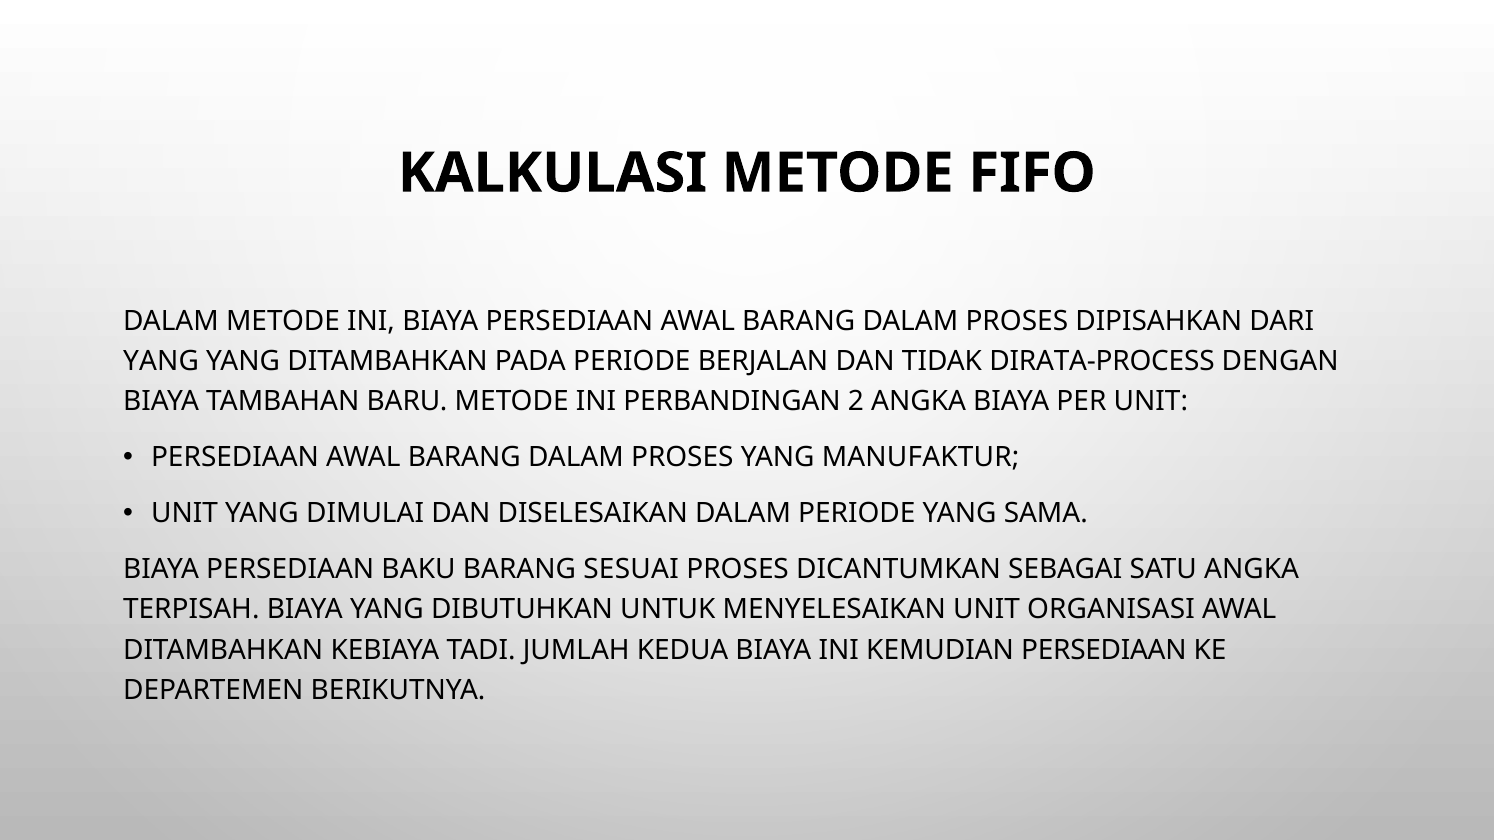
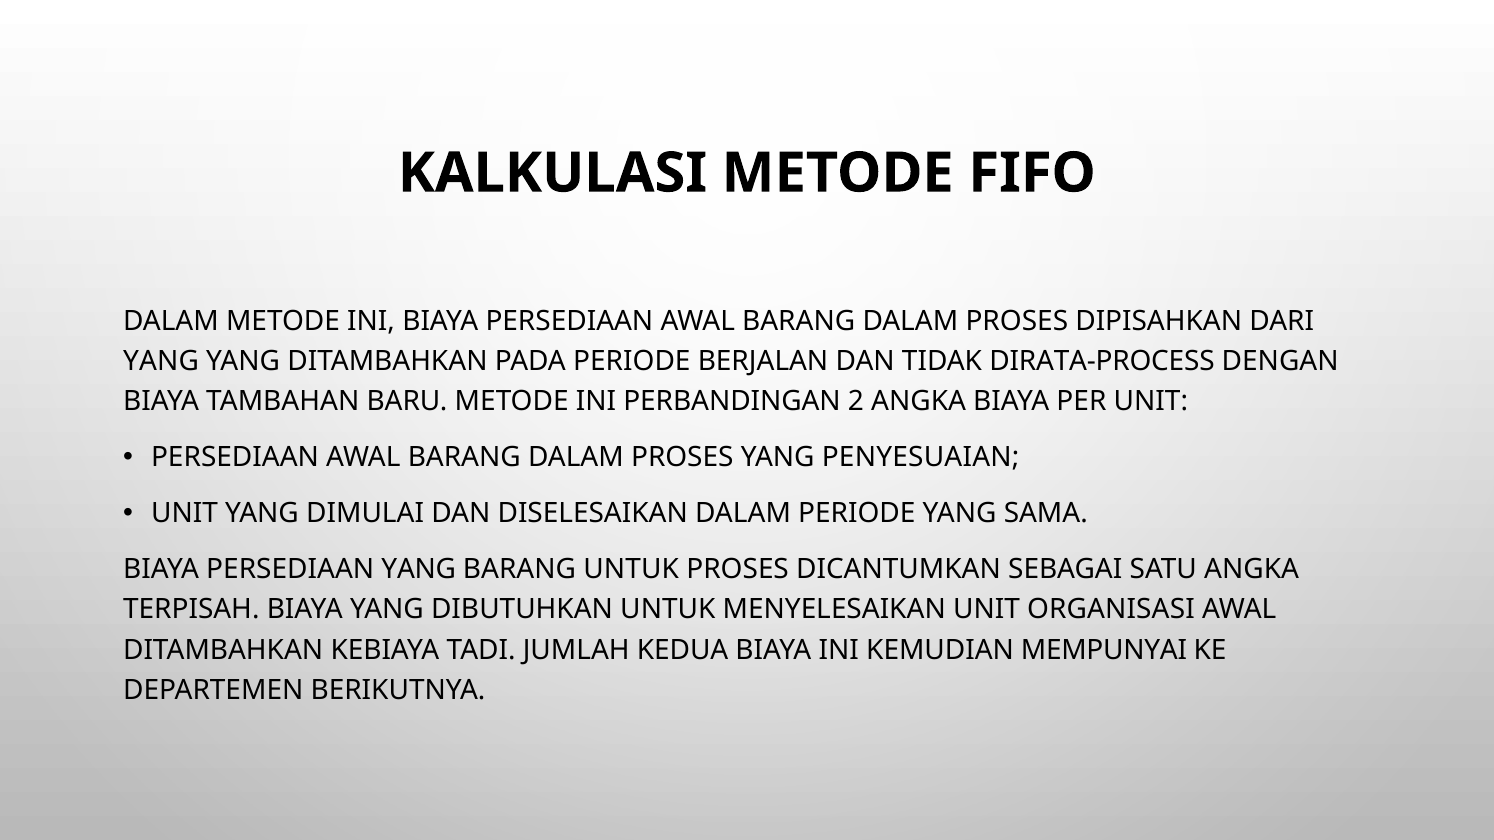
MANUFAKTUR: MANUFAKTUR -> PENYESUAIAN (921, 458)
PERSEDIAAN BAKU: BAKU -> YANG (419, 569)
BARANG SESUAI: SESUAI -> UNTUK (631, 569)
KEMUDIAN PERSEDIAAN: PERSEDIAAN -> MEMPUNYAI (1104, 650)
